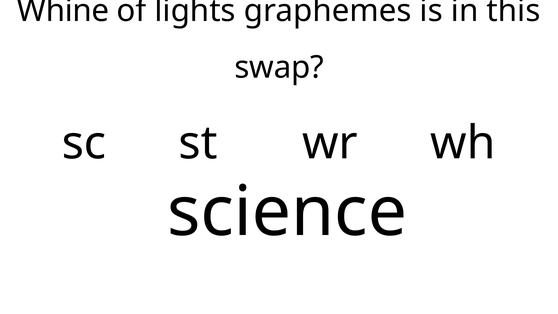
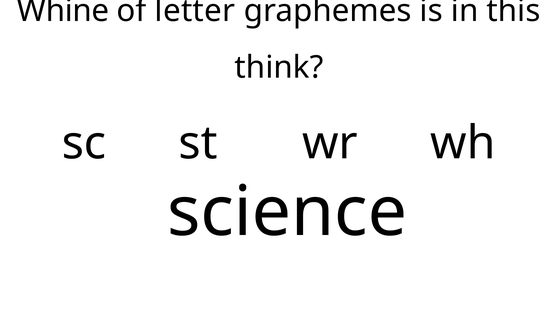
lights: lights -> letter (195, 11)
swap: swap -> think (279, 67)
